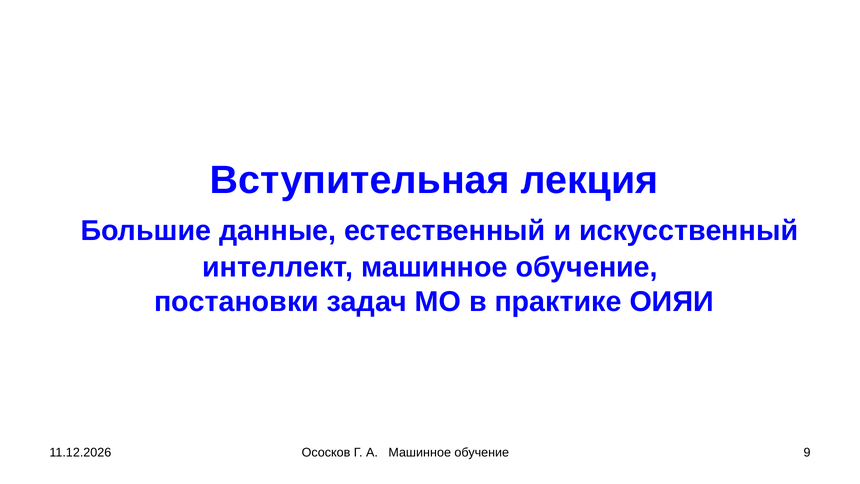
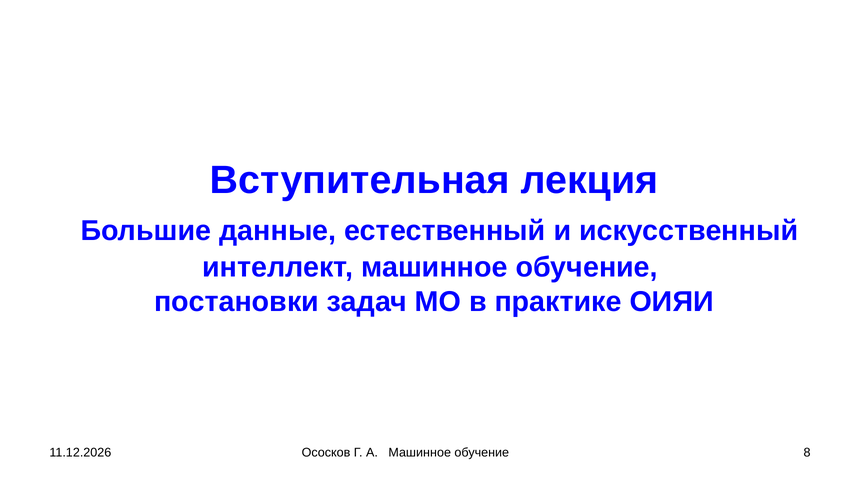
9: 9 -> 8 (807, 452)
